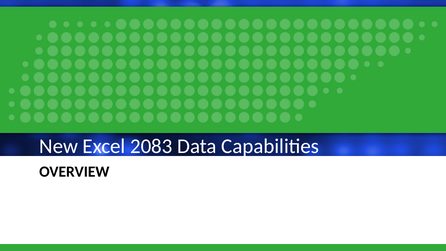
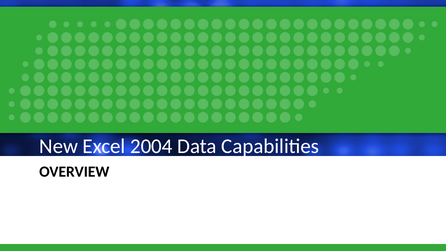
2083: 2083 -> 2004 (151, 146)
